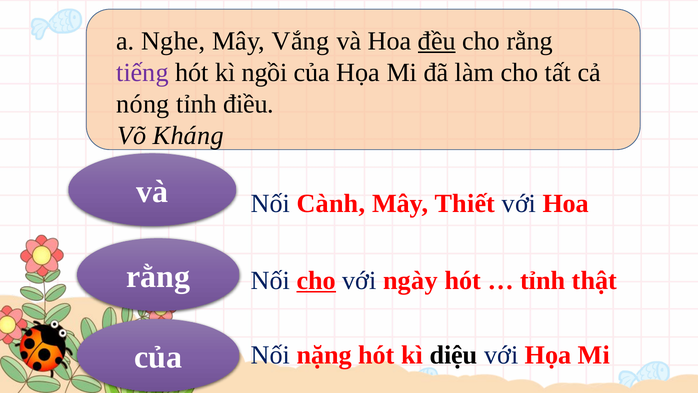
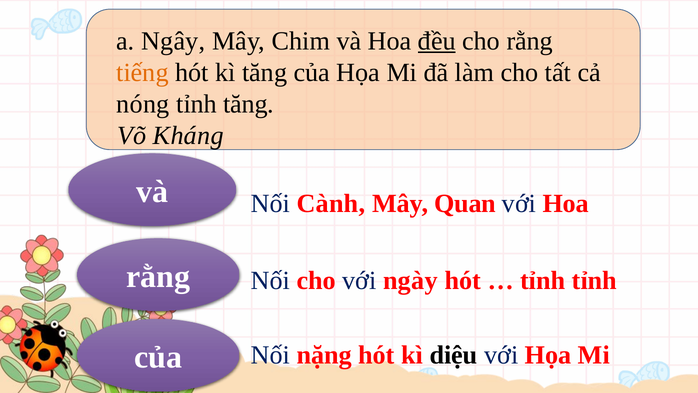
Nghe: Nghe -> Ngây (173, 41)
Vắng: Vắng -> Chim (301, 41)
tiếng colour: purple -> orange (142, 72)
kì ngồi: ngồi -> tăng (265, 72)
tỉnh điều: điều -> tăng (249, 104)
Thiết: Thiết -> Quan (465, 203)
cho underline: present -> none (316, 280)
tỉnh thật: thật -> tỉnh (594, 280)
